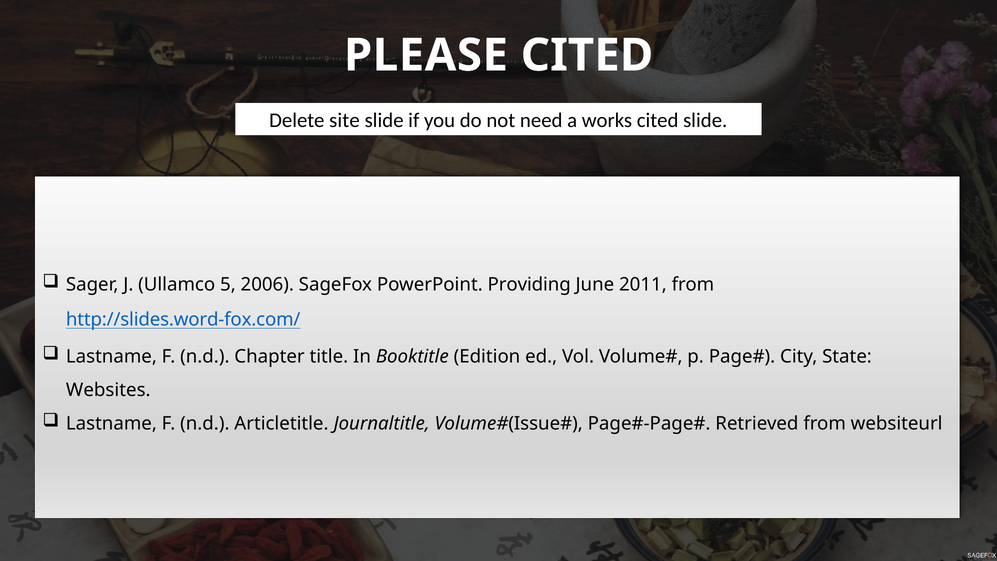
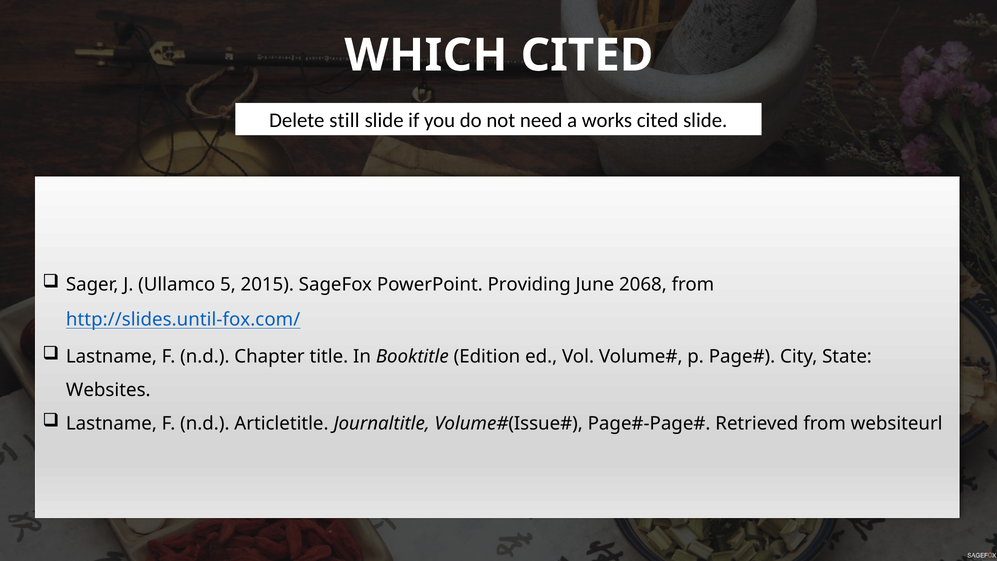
PLEASE: PLEASE -> WHICH (426, 55)
site: site -> still (344, 121)
2006: 2006 -> 2015 (267, 285)
2011: 2011 -> 2068 (643, 285)
http://slides.word-fox.com/: http://slides.word-fox.com/ -> http://slides.until-fox.com/ (183, 320)
